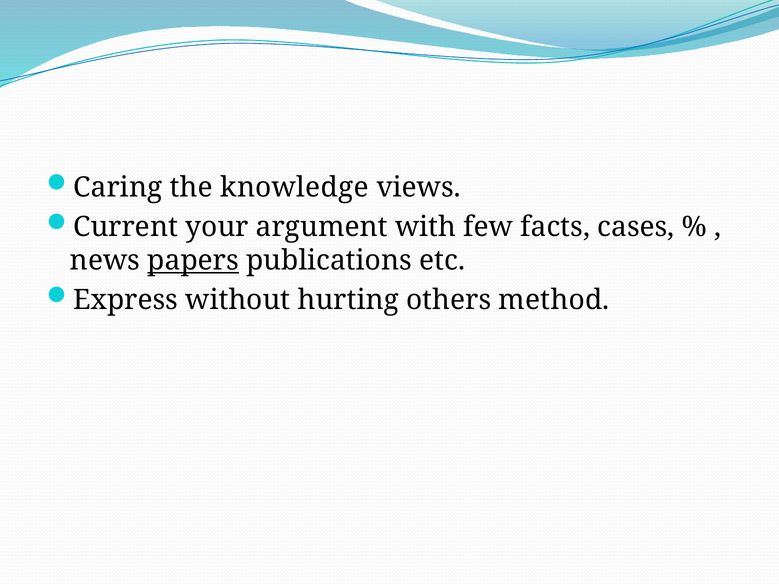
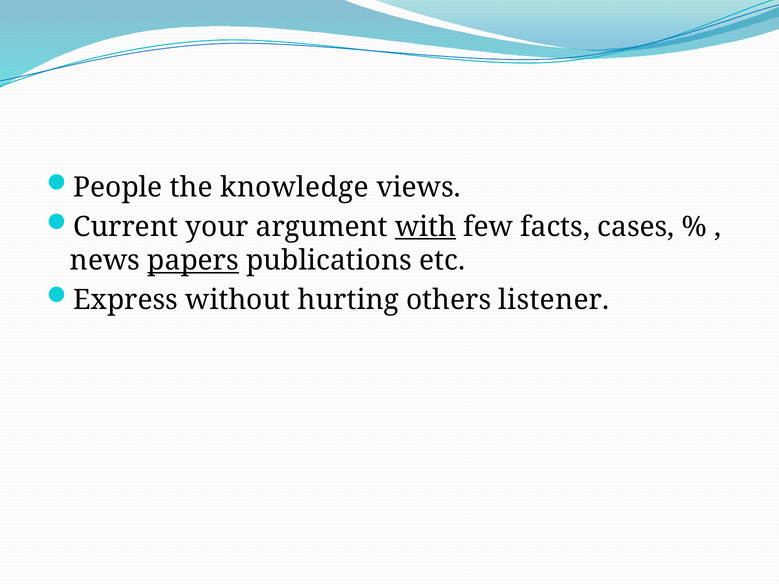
Caring: Caring -> People (118, 188)
with underline: none -> present (426, 227)
method: method -> listener (554, 300)
